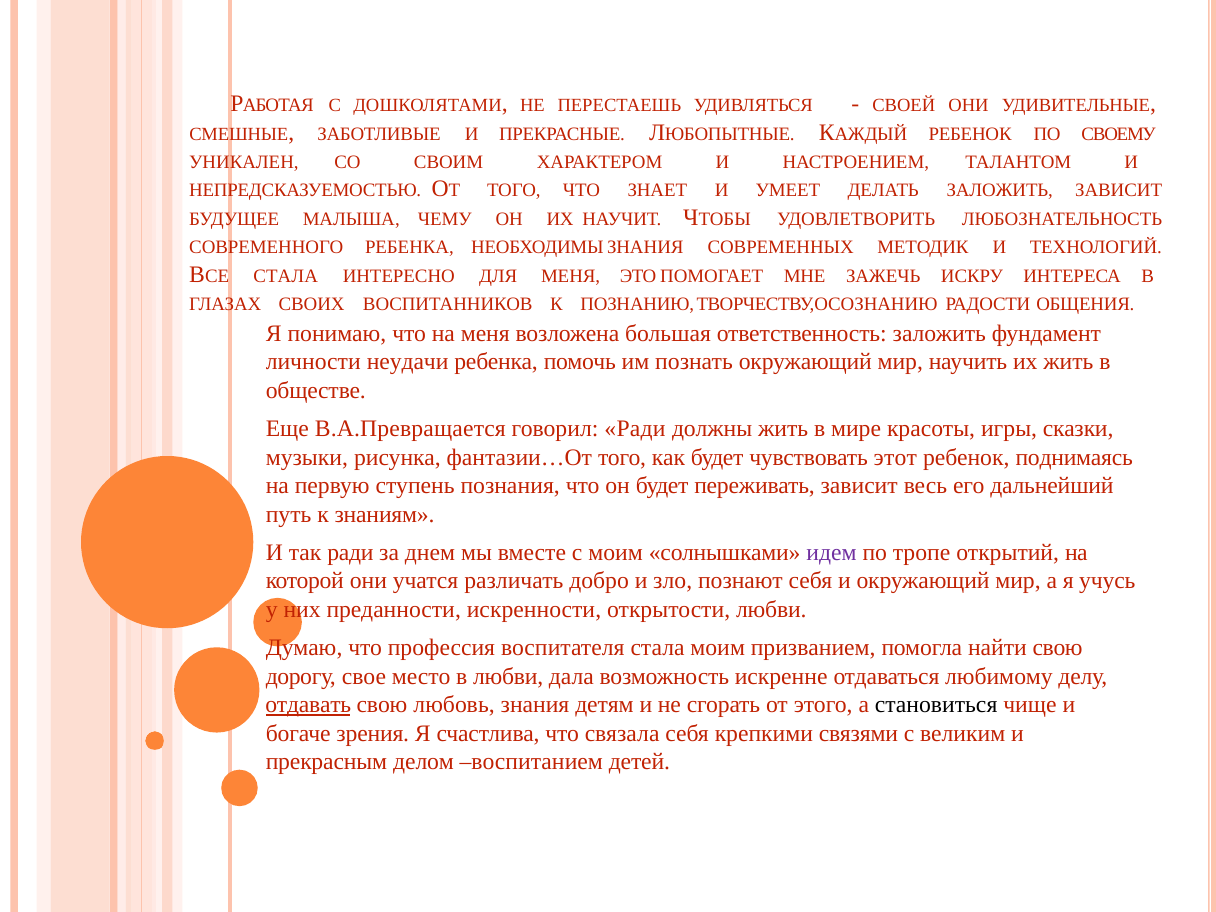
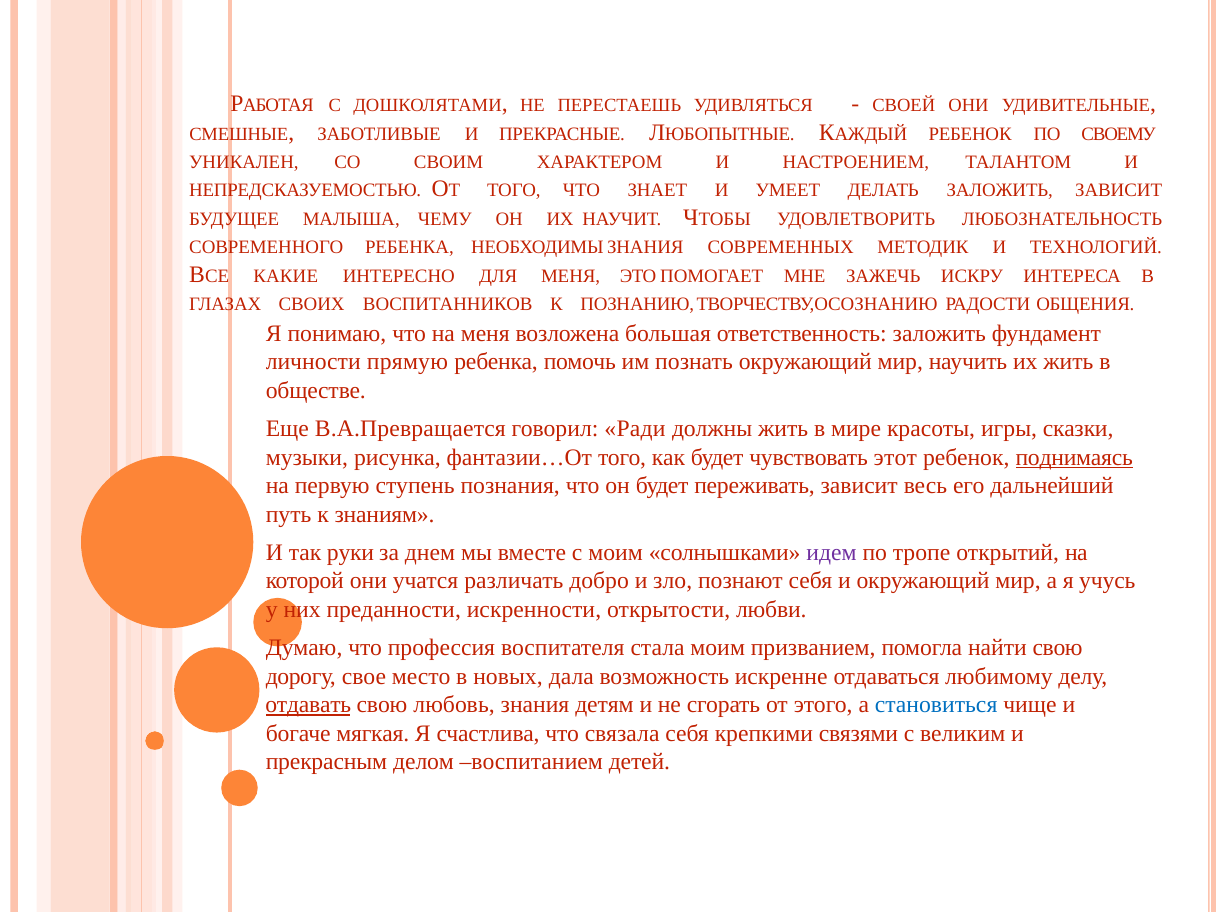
СТАЛА: СТАЛА -> КАКИЕ (286, 276)
неудачи: неудачи -> прямую (407, 362)
поднимаясь underline: none -> present (1074, 457)
так ради: ради -> руки (350, 553)
в любви: любви -> новых (508, 677)
становиться colour: black -> blue (936, 705)
зрения: зрения -> мягкая (373, 733)
